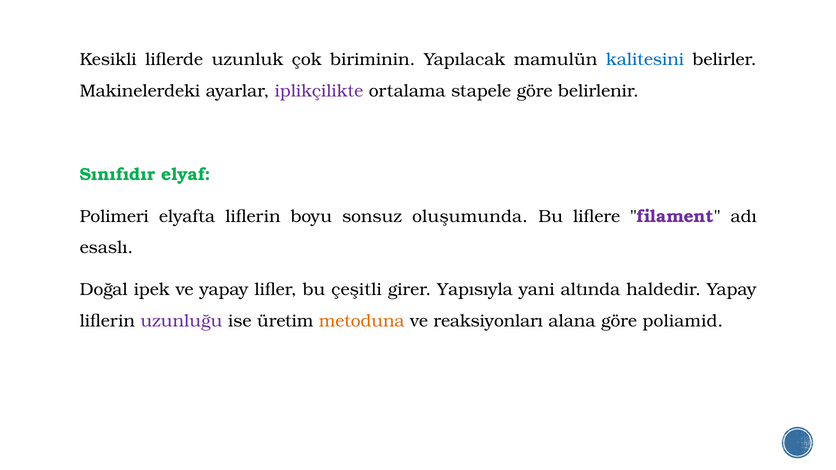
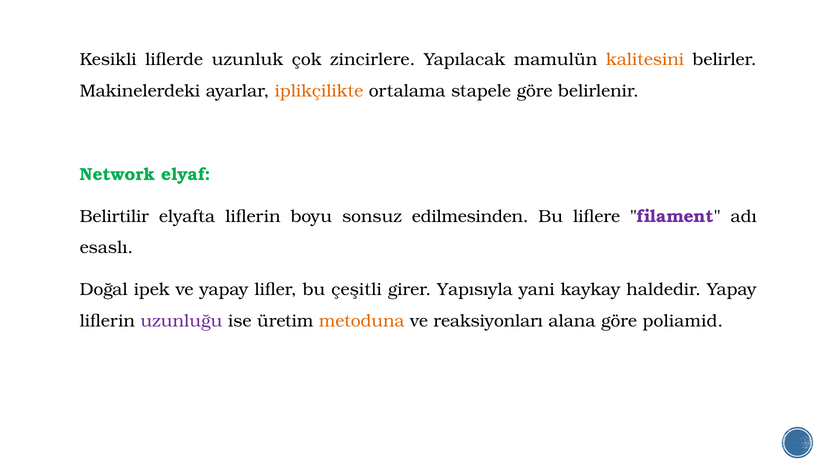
biriminin: biriminin -> zincirlere (373, 59)
kalitesini colour: blue -> orange (645, 59)
iplikçilikte colour: purple -> orange (319, 91)
Sınıfıdır: Sınıfıdır -> Network (117, 175)
Polimeri: Polimeri -> Belirtilir (114, 216)
oluşumunda: oluşumunda -> edilmesinden (470, 216)
altında: altında -> kaykay (590, 290)
